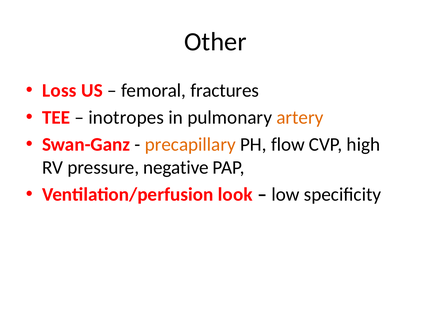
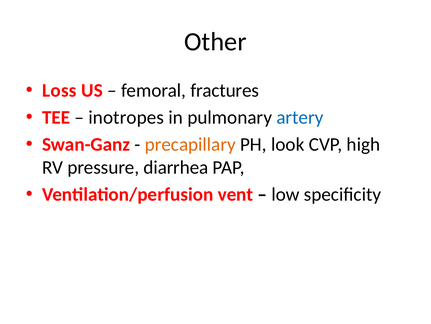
artery colour: orange -> blue (300, 117)
flow: flow -> look (288, 144)
negative: negative -> diarrhea (176, 167)
look: look -> vent (235, 194)
